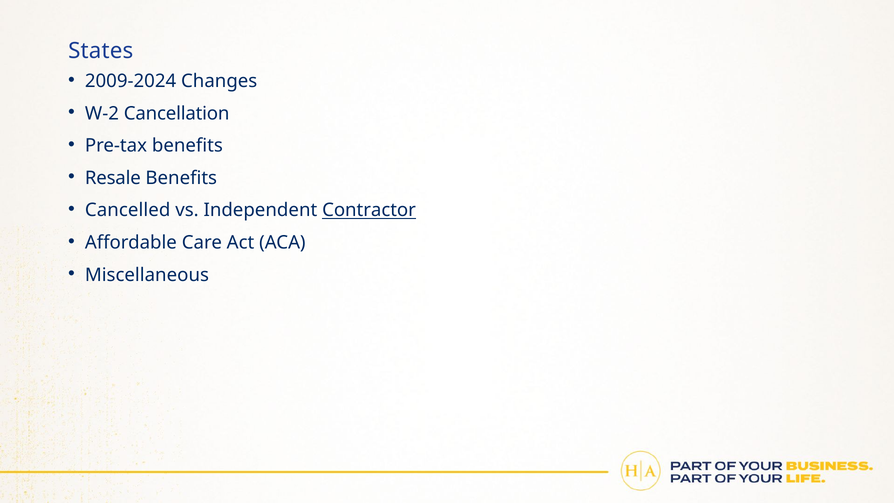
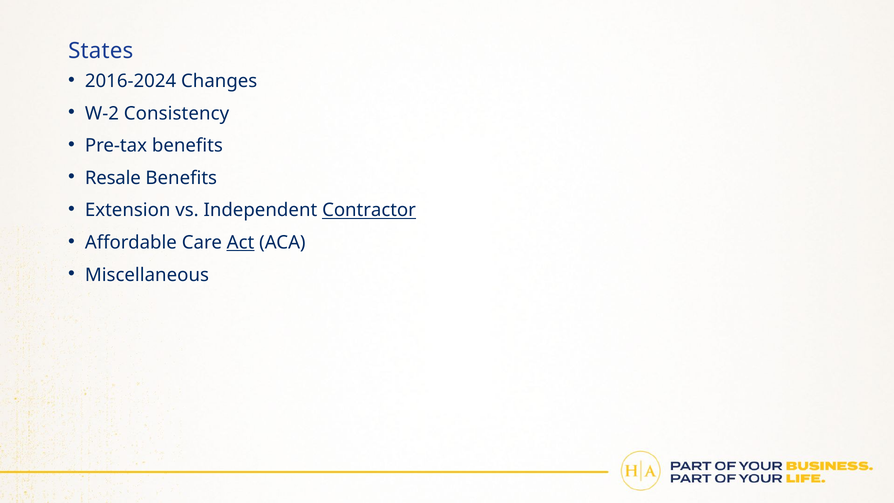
2009-2024: 2009-2024 -> 2016-2024 (131, 81)
Cancellation: Cancellation -> Consistency (177, 114)
Cancelled: Cancelled -> Extension (128, 210)
Act underline: none -> present (241, 243)
